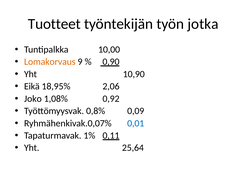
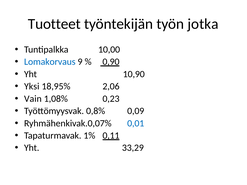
Lomakorvaus colour: orange -> blue (50, 62)
Eikä: Eikä -> Yksi (32, 86)
Joko: Joko -> Vain (33, 99)
0,92: 0,92 -> 0,23 (111, 99)
25,64: 25,64 -> 33,29 (133, 148)
